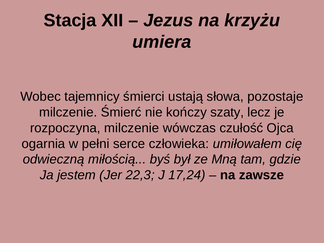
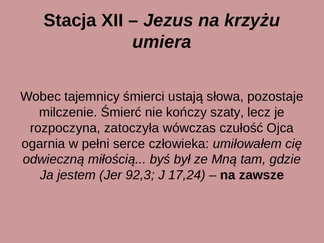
rozpoczyna milczenie: milczenie -> zatoczyła (132, 128)
22,3: 22,3 -> 92,3 (140, 175)
